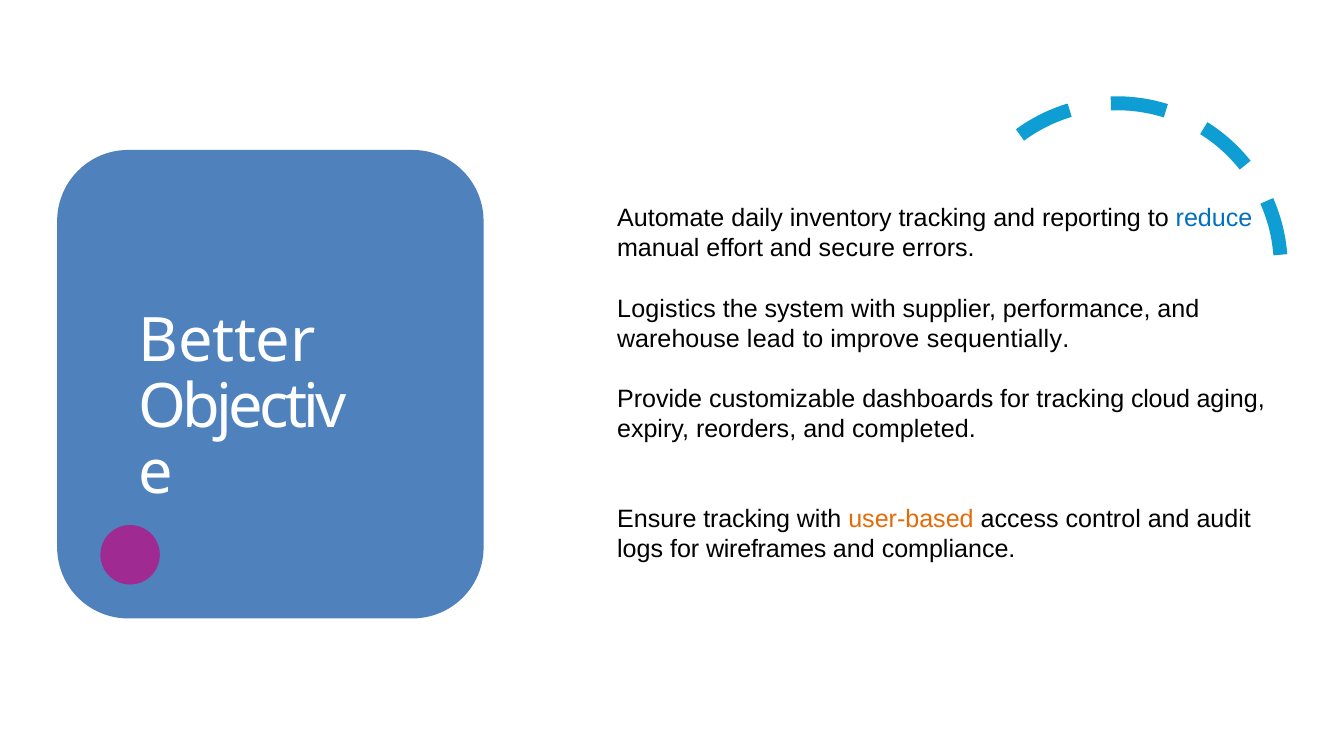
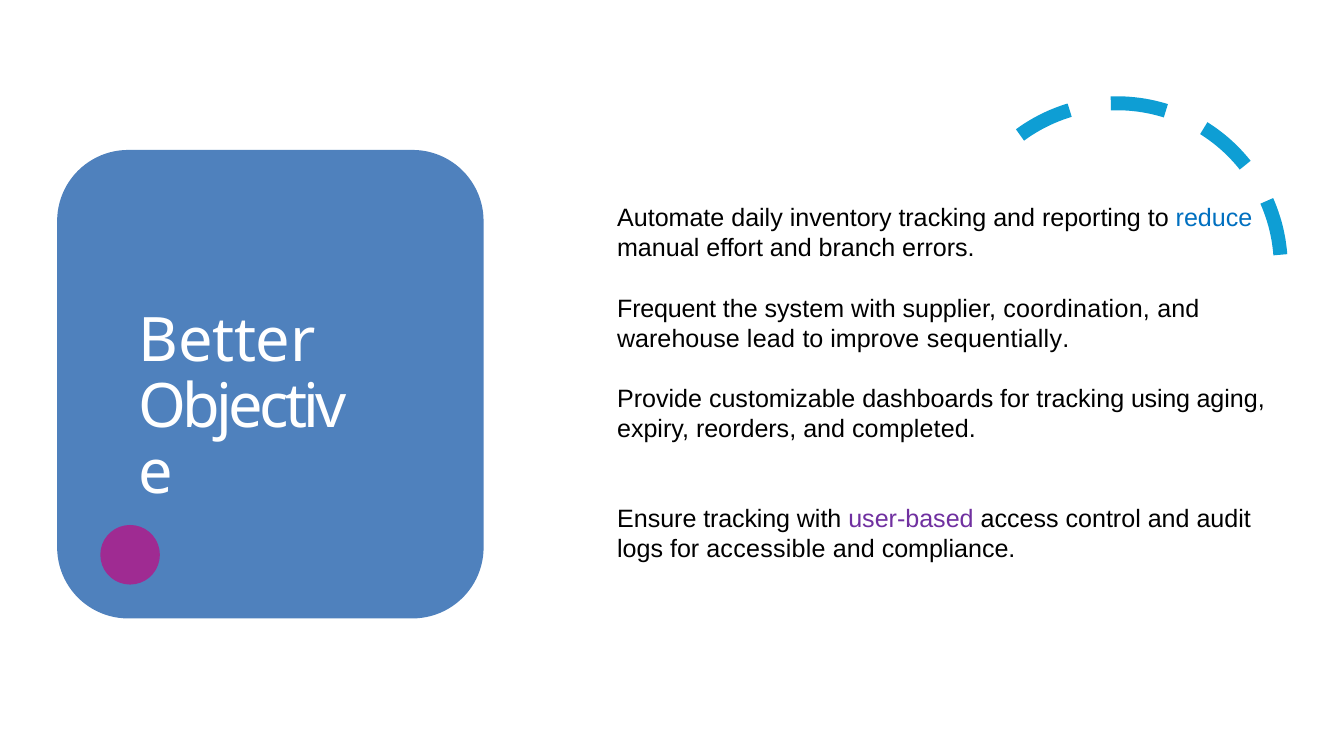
secure: secure -> branch (857, 248)
Logistics: Logistics -> Frequent (667, 309)
performance: performance -> coordination (1077, 309)
cloud: cloud -> using (1160, 399)
user-based colour: orange -> purple (911, 519)
wireframes: wireframes -> accessible (766, 549)
